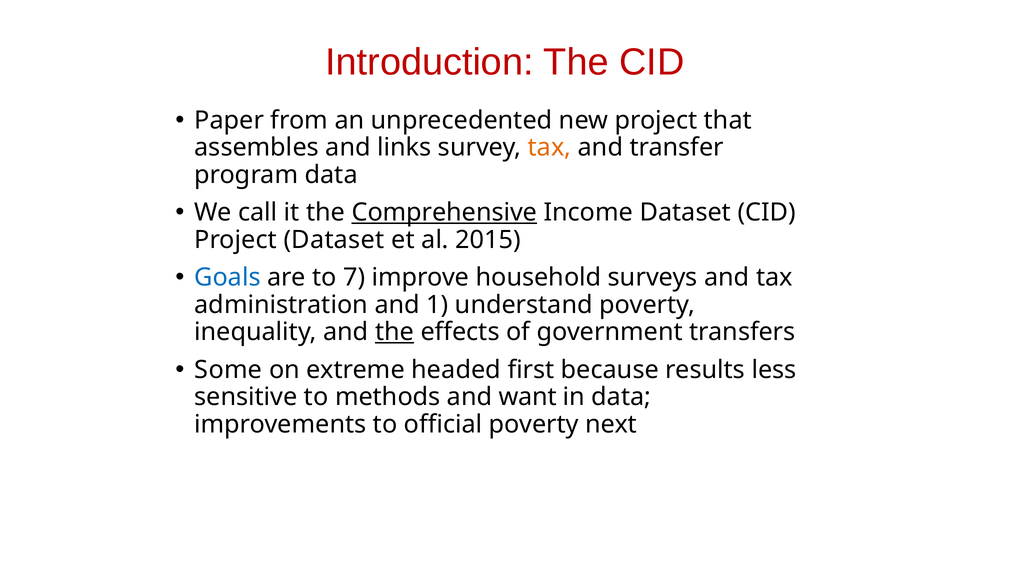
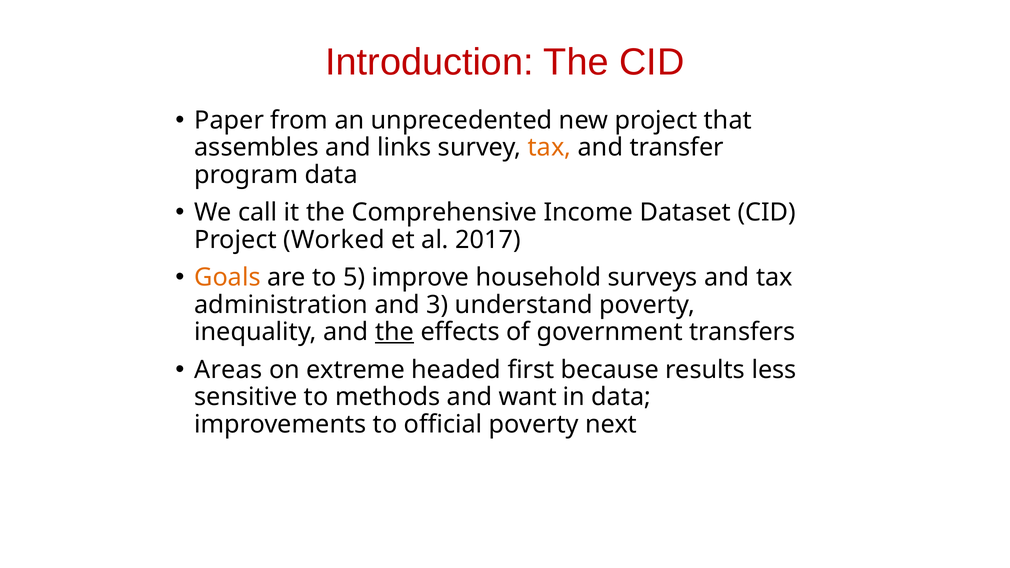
Comprehensive underline: present -> none (444, 213)
Project Dataset: Dataset -> Worked (334, 240)
2015: 2015 -> 2017 (488, 240)
Goals colour: blue -> orange (228, 278)
7: 7 -> 5 (354, 278)
1: 1 -> 3 (437, 305)
Some: Some -> Areas (228, 370)
